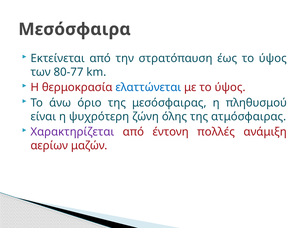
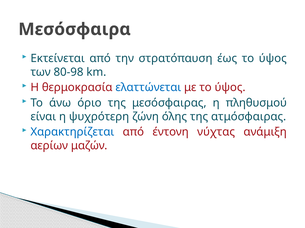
80-77: 80-77 -> 80-98 (69, 72)
Χαρακτηρίζεται colour: purple -> blue (72, 132)
πολλές: πολλές -> νύχτας (216, 132)
